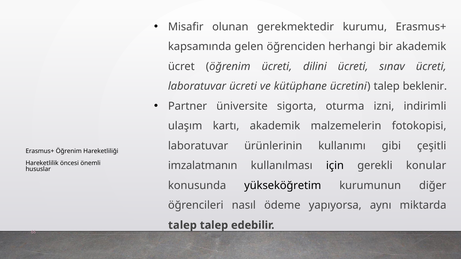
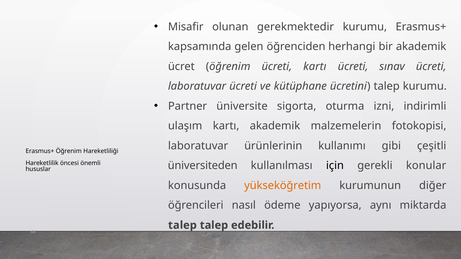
ücreti dilini: dilini -> kartı (315, 67)
talep beklenir: beklenir -> kurumu (425, 86)
imzalatmanın: imzalatmanın -> üniversiteden (203, 166)
yükseköğretim colour: black -> orange (283, 186)
